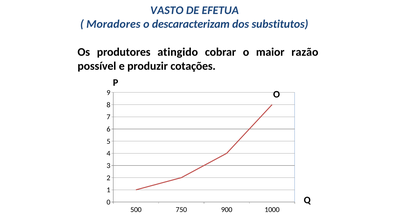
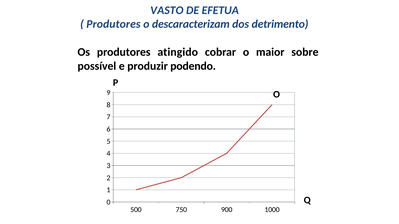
Moradores: Moradores -> Produtores (113, 24)
substitutos: substitutos -> detrimento (280, 24)
razão: razão -> sobre (305, 52)
cotações: cotações -> podendo (193, 66)
